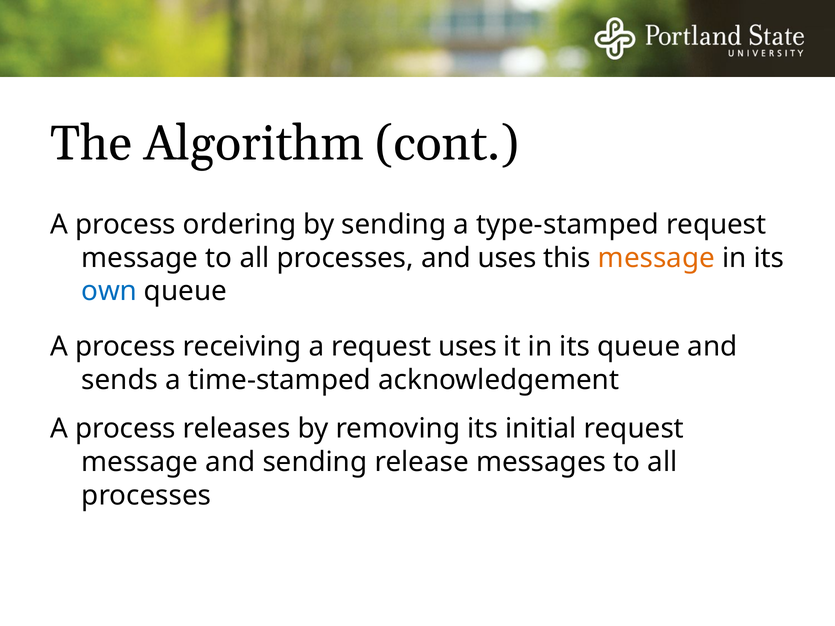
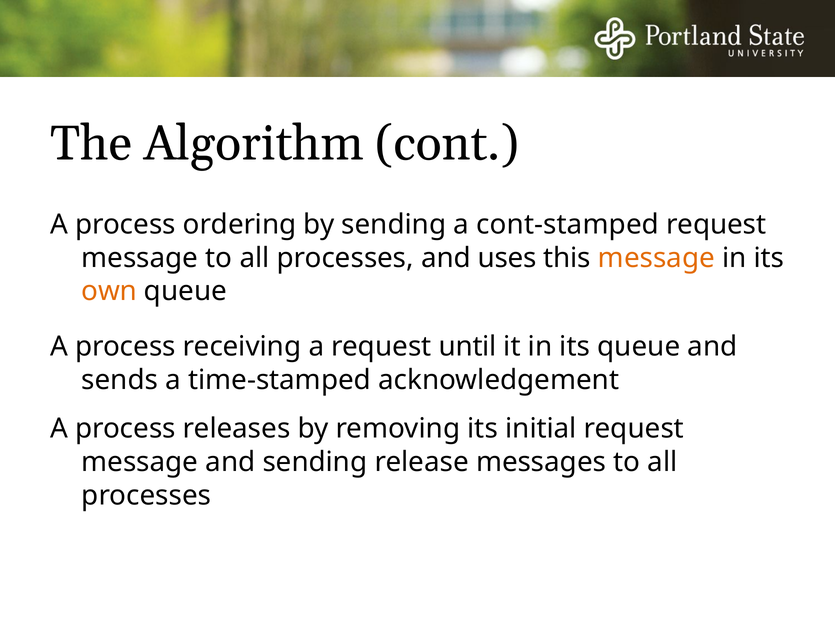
type-stamped: type-stamped -> cont-stamped (568, 225)
own colour: blue -> orange (109, 291)
request uses: uses -> until (468, 347)
